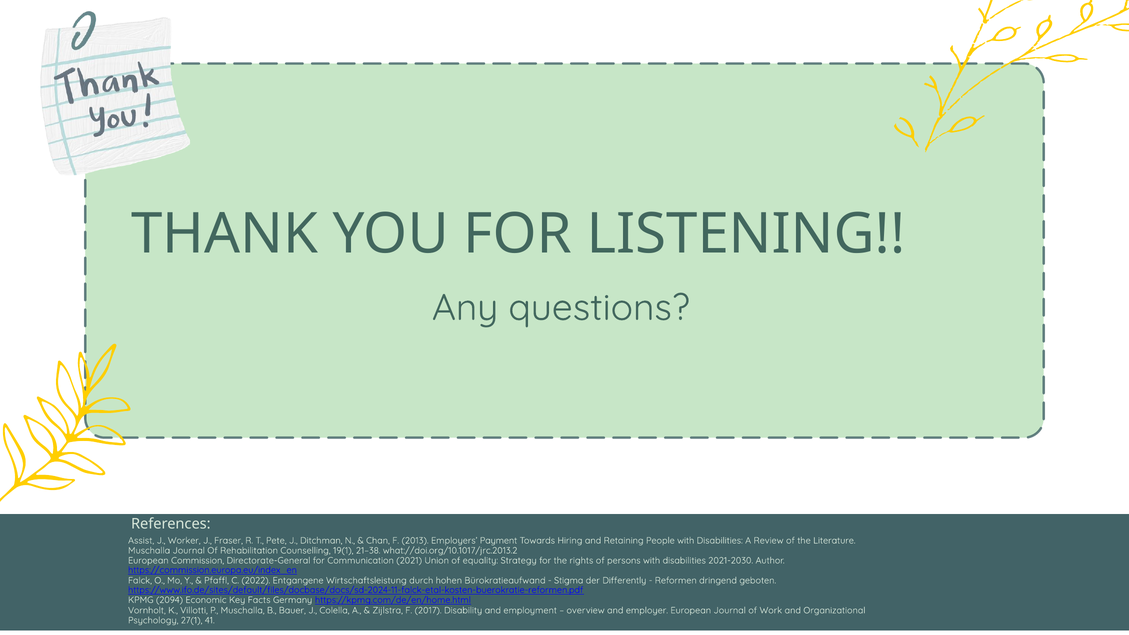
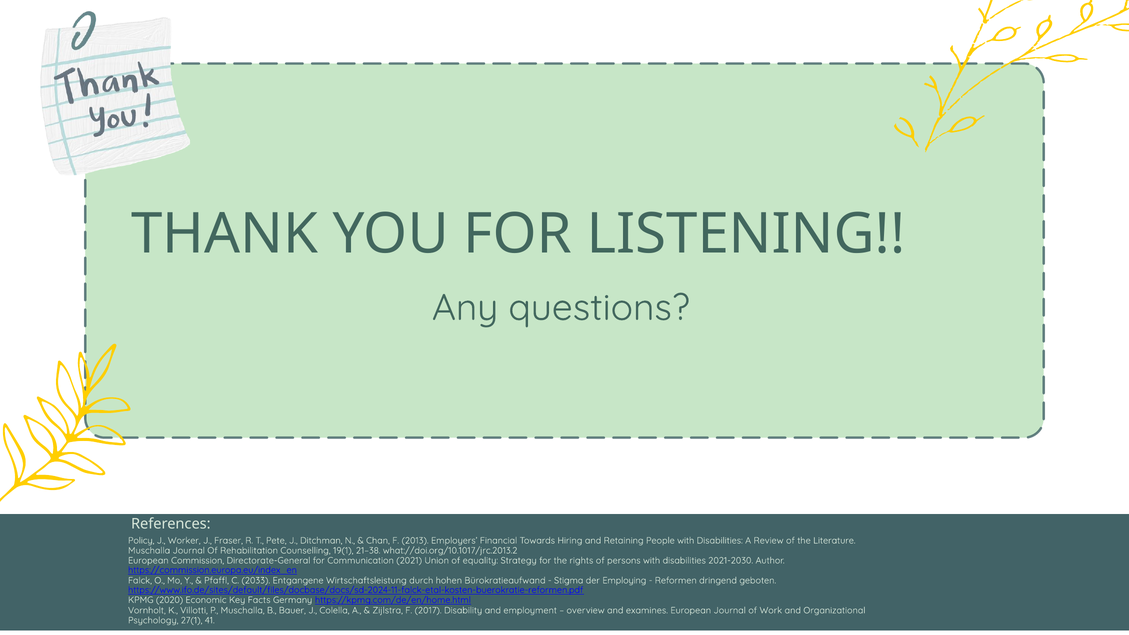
Assist: Assist -> Policy (141, 541)
Payment: Payment -> Financial (498, 541)
2022: 2022 -> 2033 (256, 580)
Differently: Differently -> Employing (624, 580)
2094: 2094 -> 2020 (170, 600)
employer: employer -> examines (647, 610)
